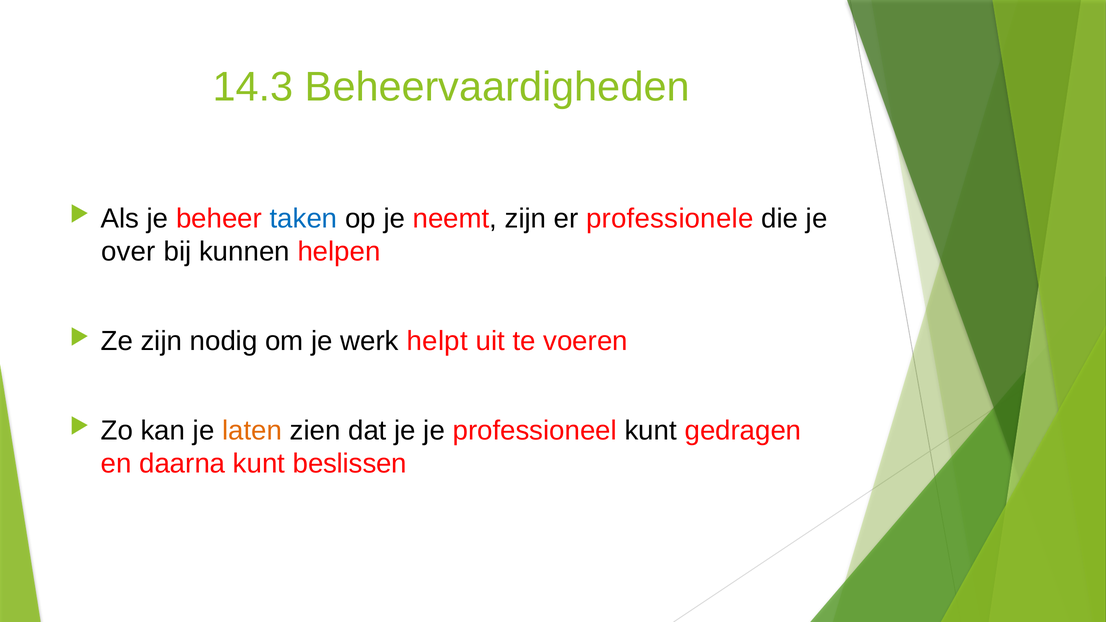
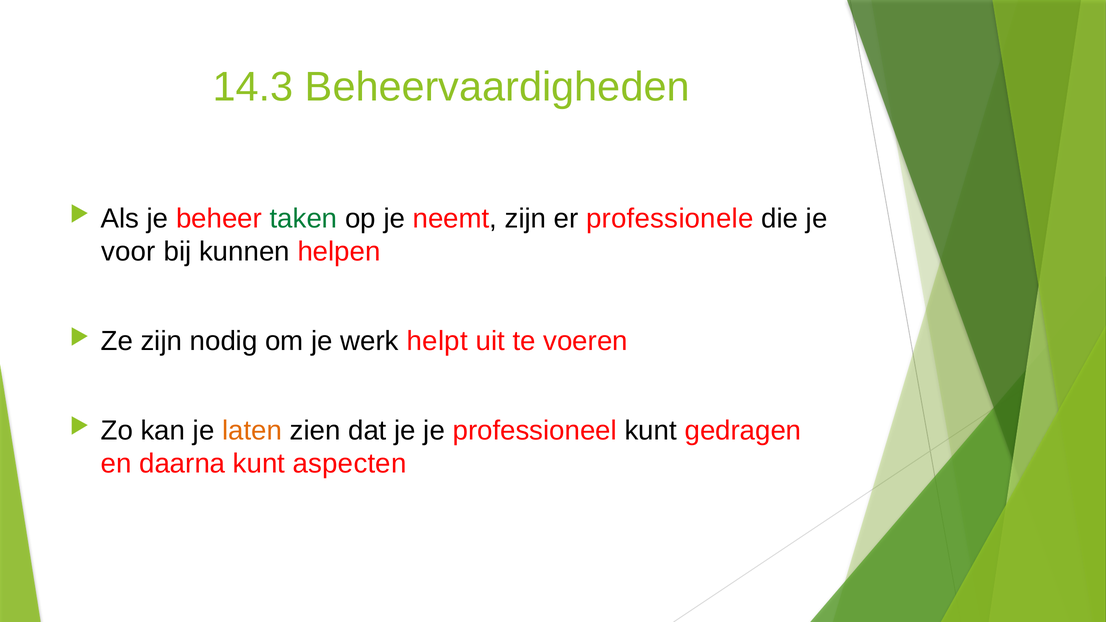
taken colour: blue -> green (304, 219)
over: over -> voor (128, 252)
beslissen: beslissen -> aspecten (350, 464)
